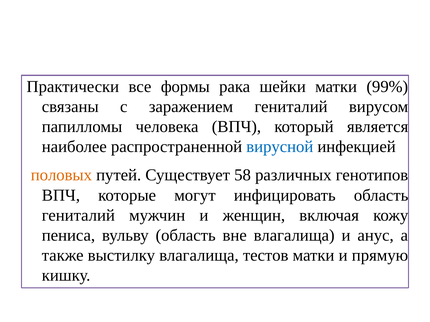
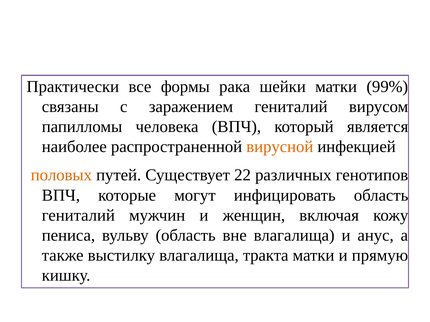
вирусной colour: blue -> orange (280, 147)
58: 58 -> 22 (243, 175)
тестов: тестов -> тракта (266, 256)
